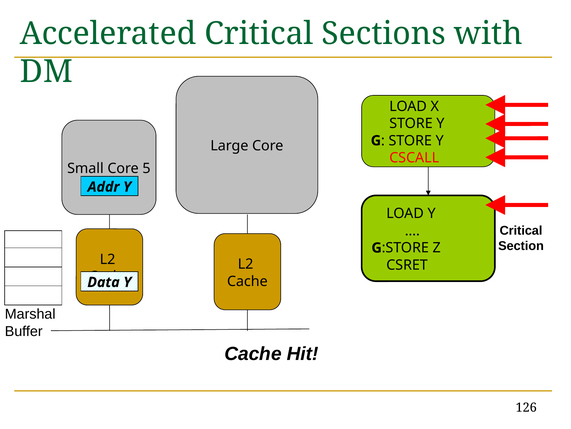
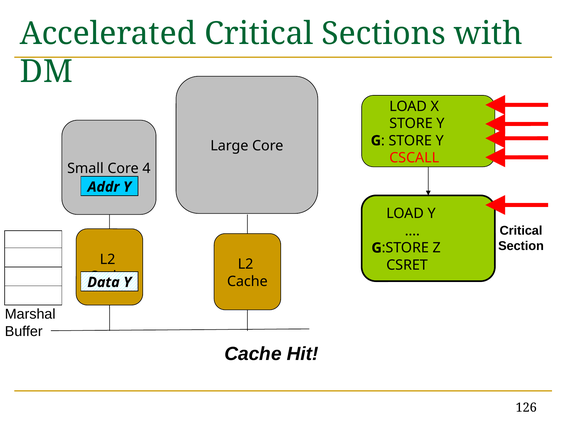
5: 5 -> 4 (146, 168)
